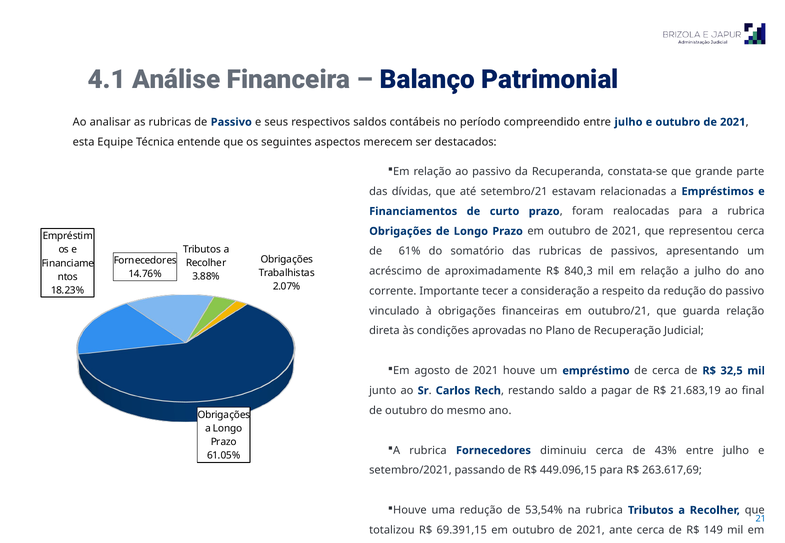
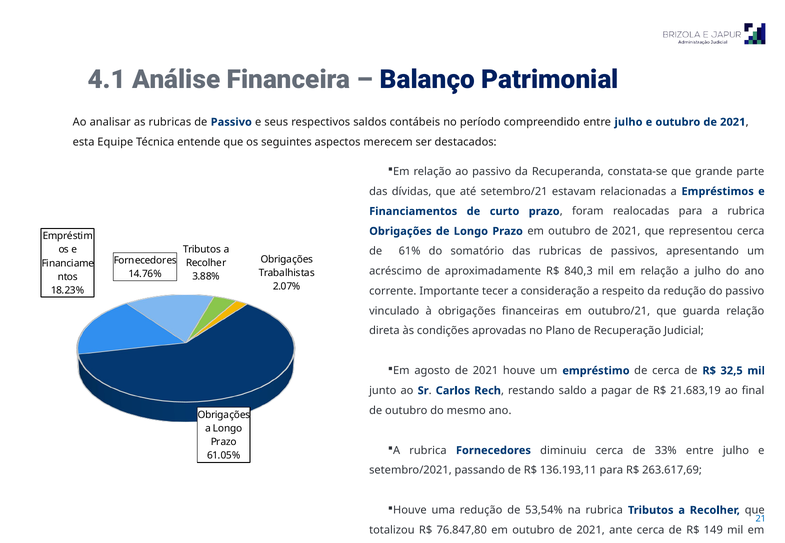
43%: 43% -> 33% (666, 451)
449.096,15: 449.096,15 -> 136.193,11 (568, 471)
69.391,15: 69.391,15 -> 76.847,80 (462, 531)
